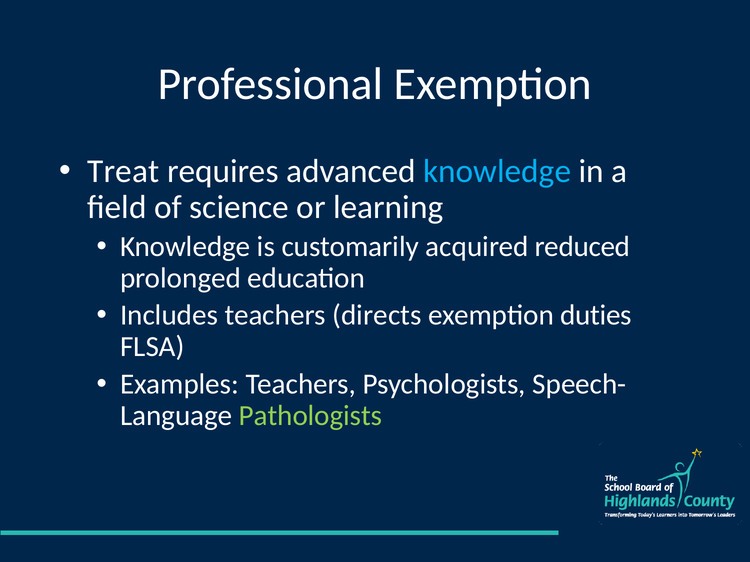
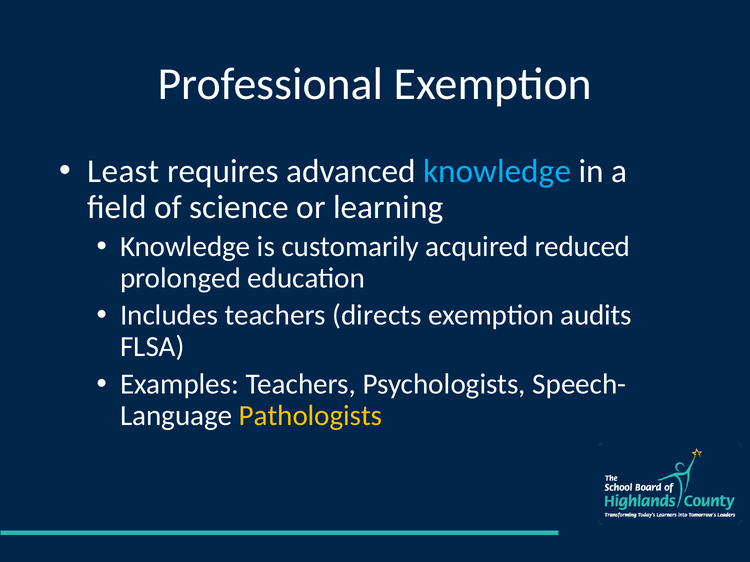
Treat: Treat -> Least (123, 171)
duties: duties -> audits (596, 316)
Pathologists colour: light green -> yellow (311, 416)
